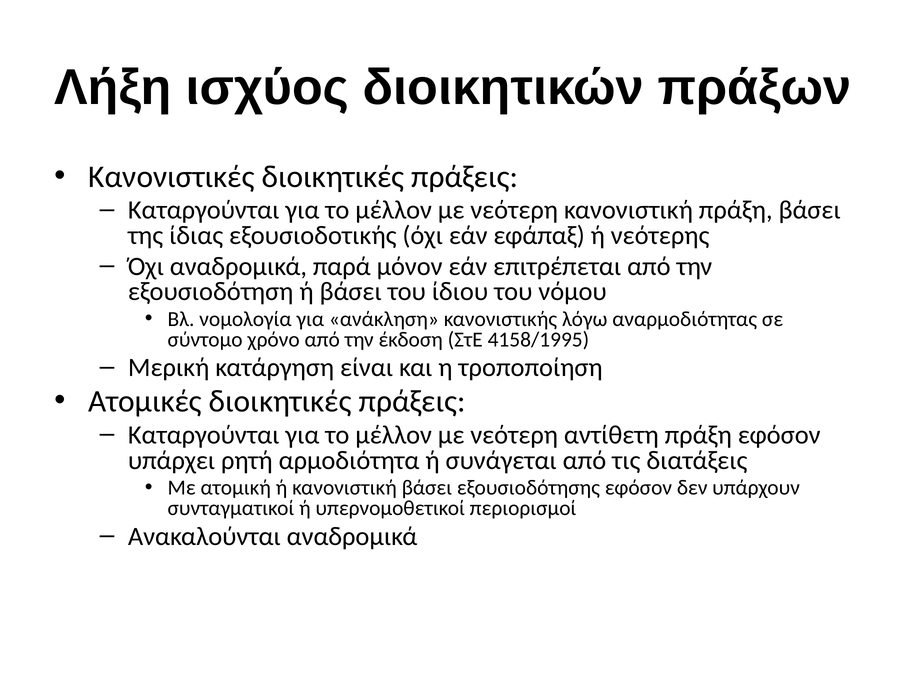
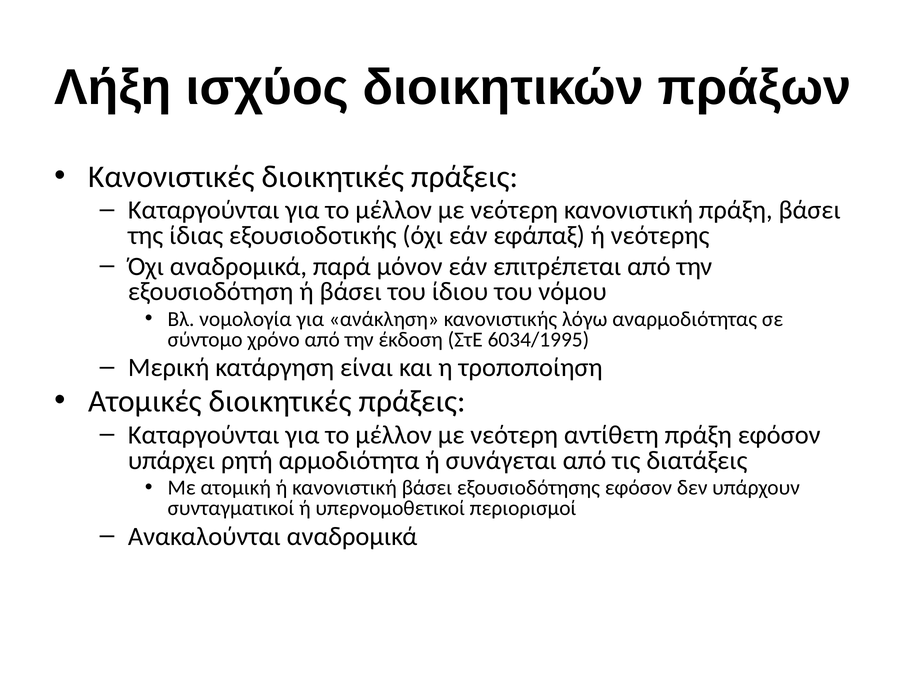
4158/1995: 4158/1995 -> 6034/1995 (538, 339)
